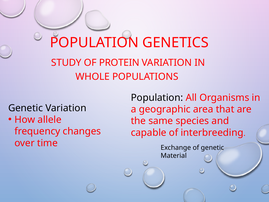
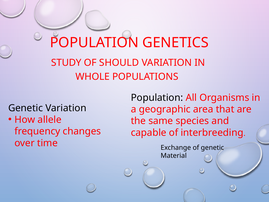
PROTEIN: PROTEIN -> SHOULD (119, 63)
